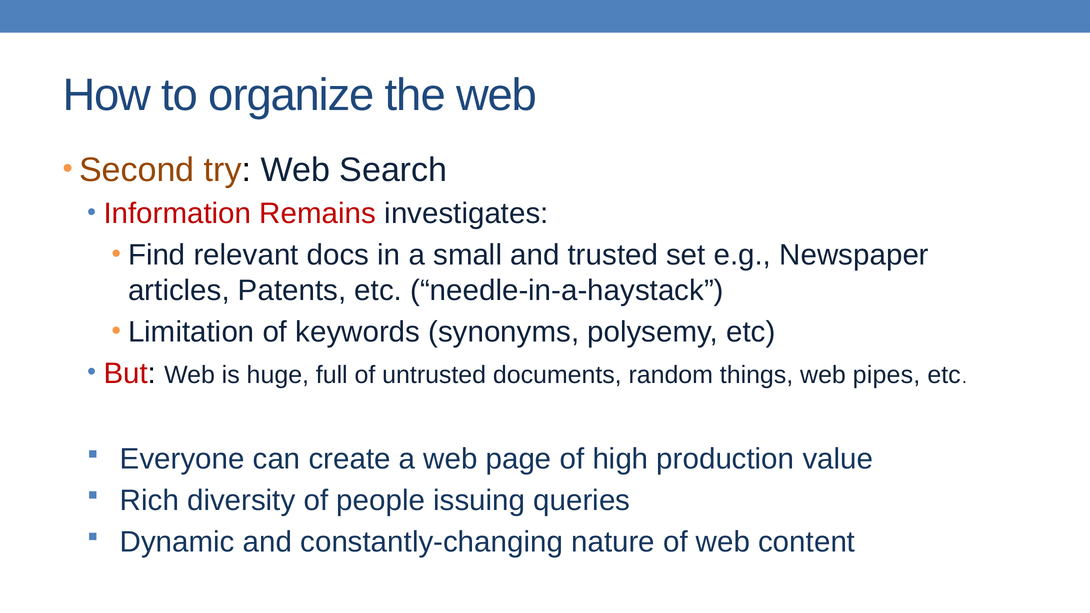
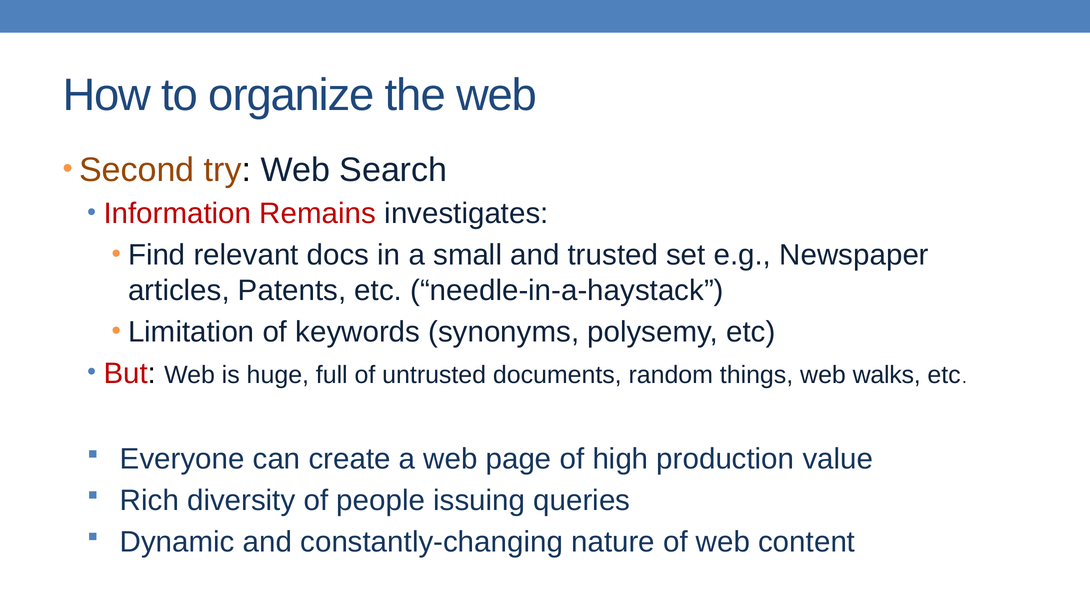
pipes: pipes -> walks (887, 375)
